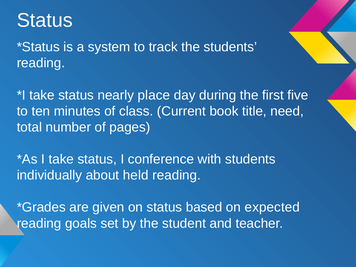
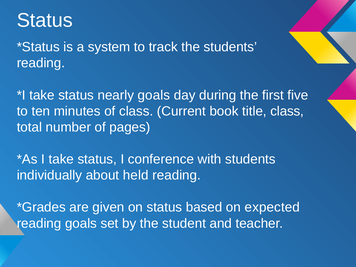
nearly place: place -> goals (154, 95)
title need: need -> class (287, 111)
